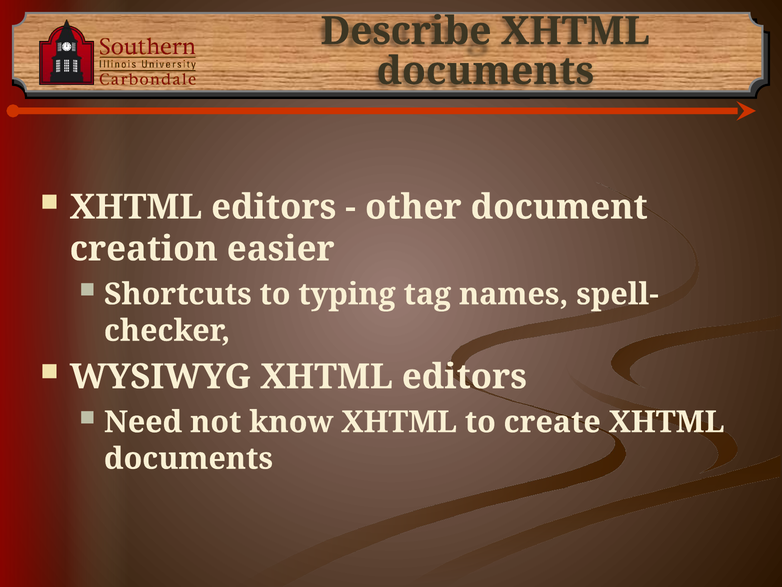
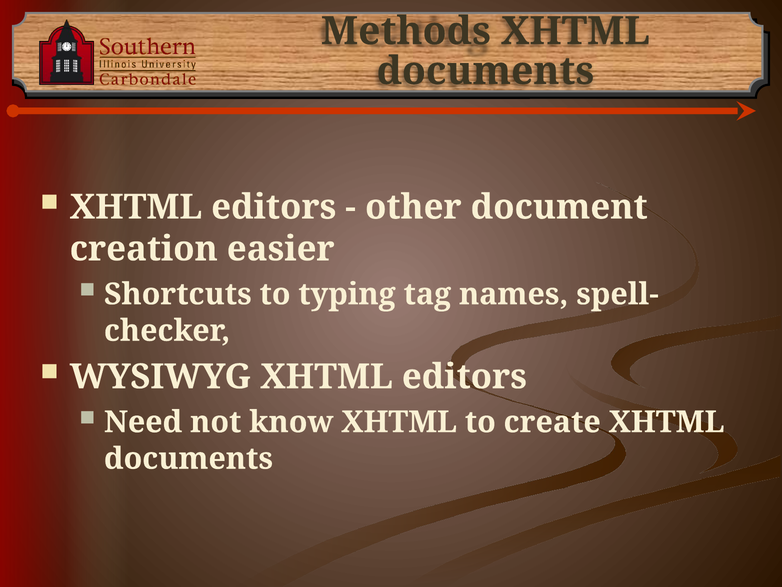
Describe: Describe -> Methods (406, 31)
